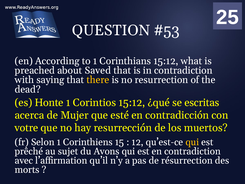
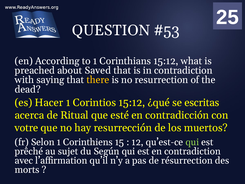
Honte: Honte -> Hacer (49, 102)
Mujer: Mujer -> Ritual (75, 115)
qui colour: yellow -> light green (192, 142)
Avons: Avons -> Según (106, 151)
